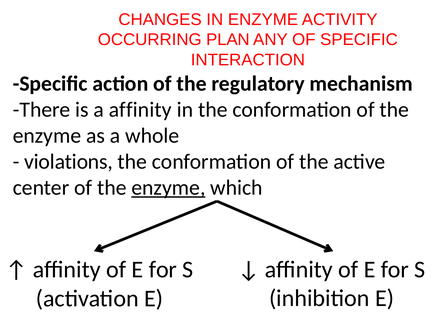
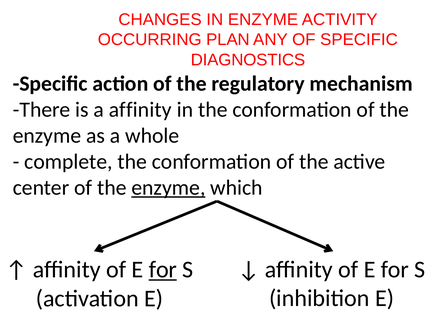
INTERACTION: INTERACTION -> DIAGNOSTICS (248, 60)
violations: violations -> complete (68, 162)
for underline: none -> present (163, 270)
